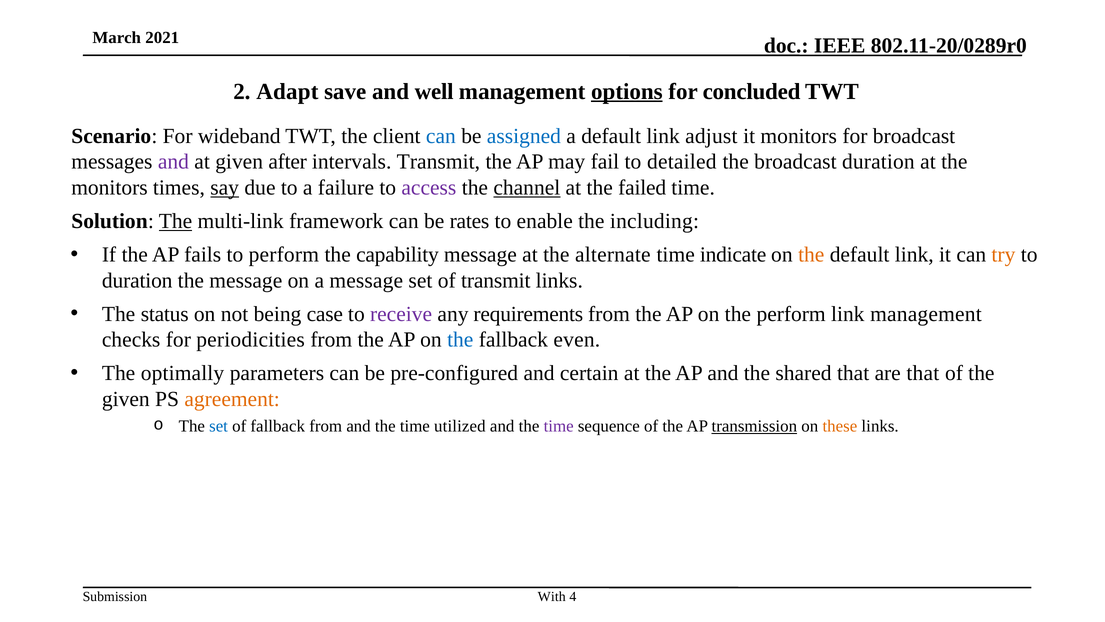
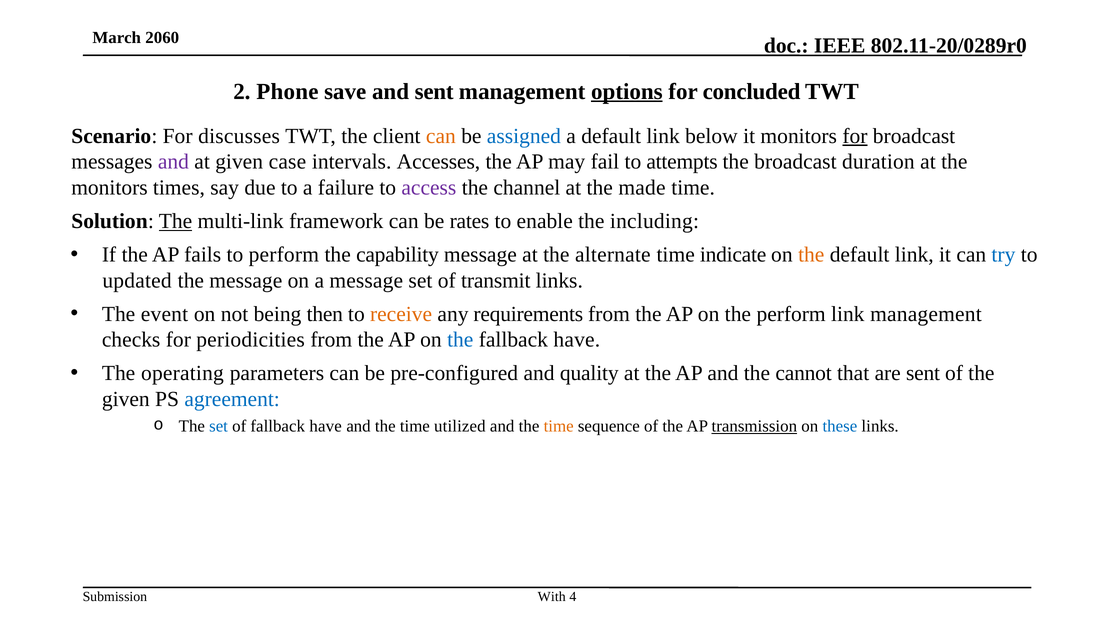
2021: 2021 -> 2060 (162, 38)
Adapt: Adapt -> Phone (287, 91)
and well: well -> sent (434, 91)
wideband: wideband -> discusses (239, 136)
can colour: blue -> orange (441, 136)
adjust: adjust -> below (711, 136)
for underline: none -> present (855, 136)
after: after -> case (287, 162)
intervals Transmit: Transmit -> Accesses (438, 162)
detailed: detailed -> attempts (682, 162)
say underline: present -> none (225, 188)
channel underline: present -> none (527, 188)
failed: failed -> made (642, 188)
try colour: orange -> blue (1003, 254)
duration: duration -> updated (137, 280)
status: status -> event (164, 314)
case: case -> then (325, 314)
receive colour: purple -> orange (401, 314)
even: even -> have (577, 340)
optimally: optimally -> operating (182, 373)
certain: certain -> quality (589, 373)
shared: shared -> cannot (804, 373)
are that: that -> sent (923, 373)
agreement colour: orange -> blue (232, 399)
of fallback from: from -> have (326, 426)
time colour: purple -> orange (559, 426)
these colour: orange -> blue (840, 426)
